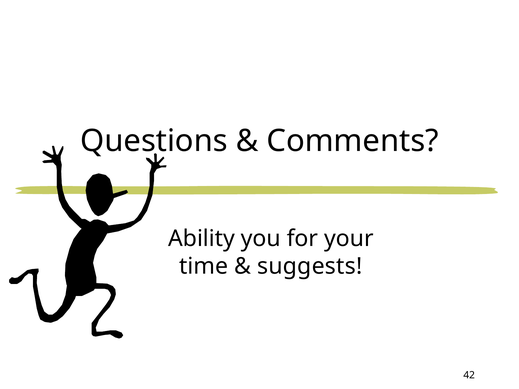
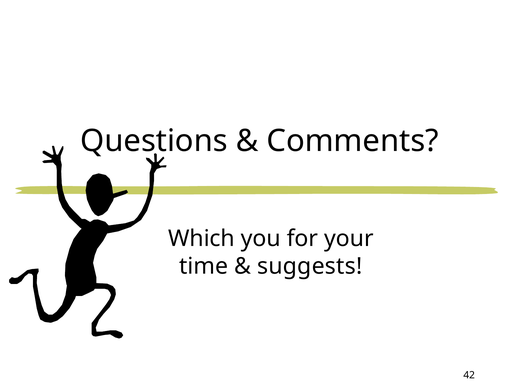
Ability: Ability -> Which (202, 239)
